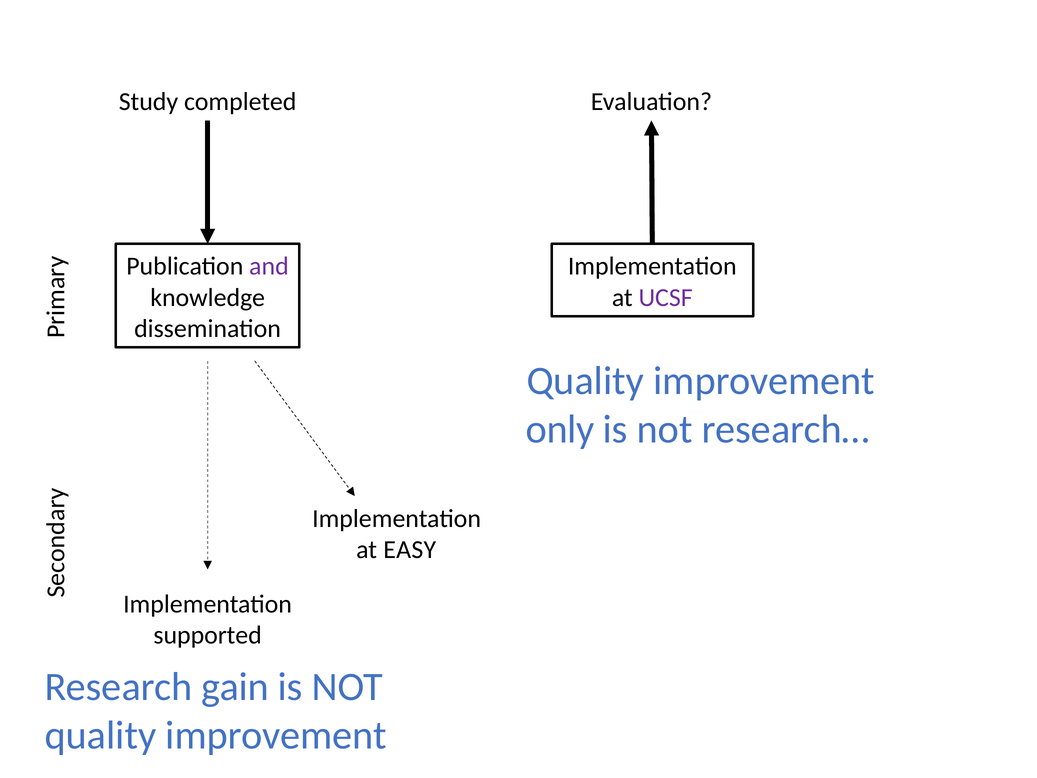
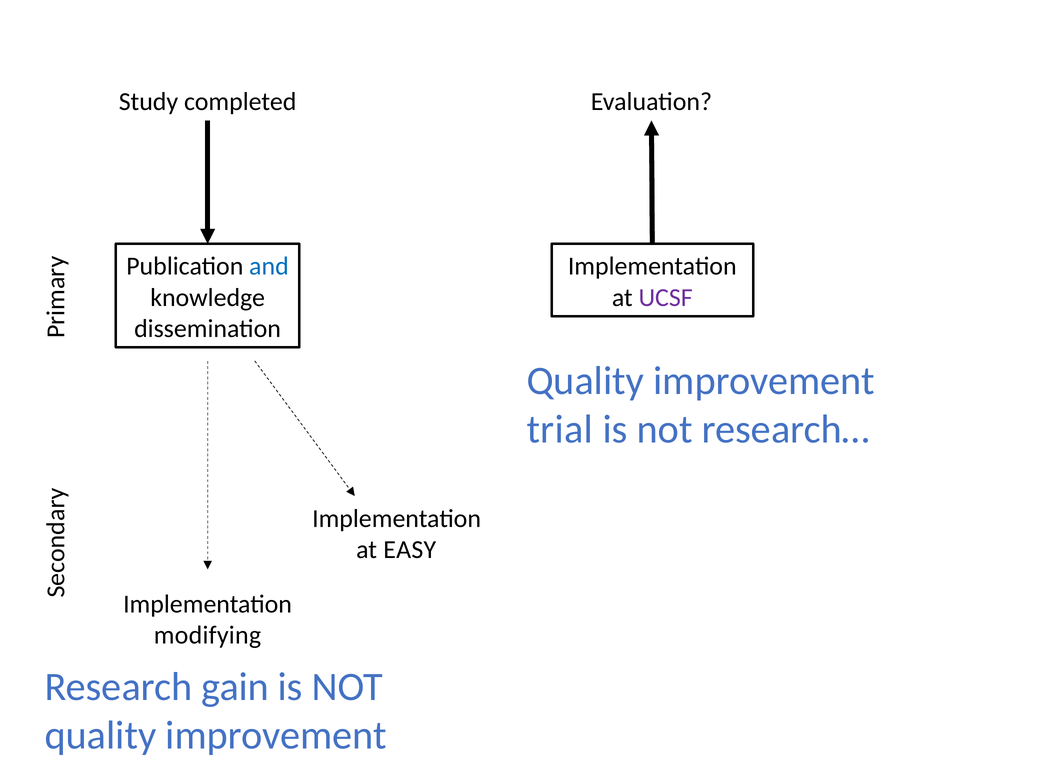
and colour: purple -> blue (269, 266)
only: only -> trial (560, 429)
supported: supported -> modifying (207, 635)
